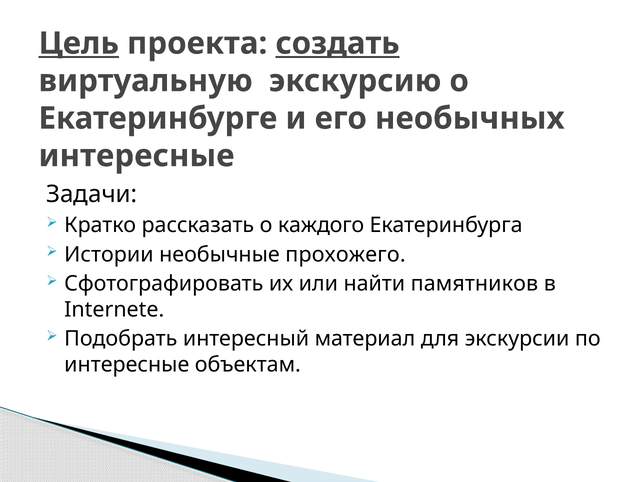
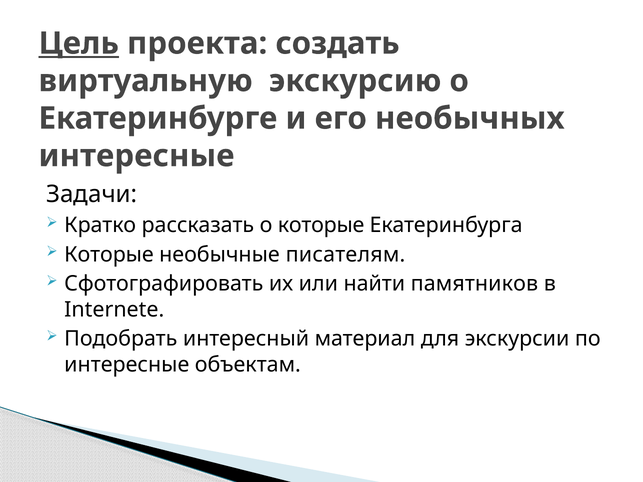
создать underline: present -> none (338, 43)
о каждого: каждого -> которые (321, 225)
Истории: Истории -> Которые (109, 255)
прохожего: прохожего -> писателям (345, 255)
